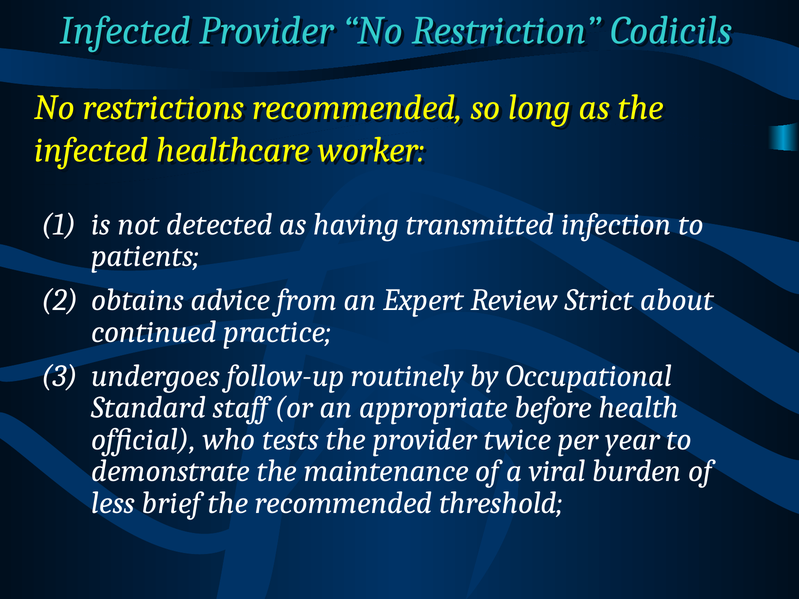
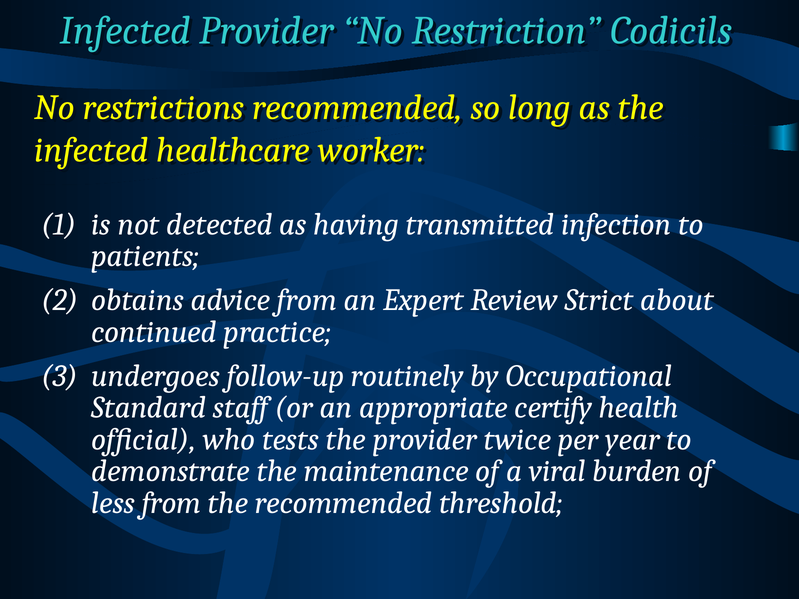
before: before -> certify (553, 408)
less brief: brief -> from (172, 503)
